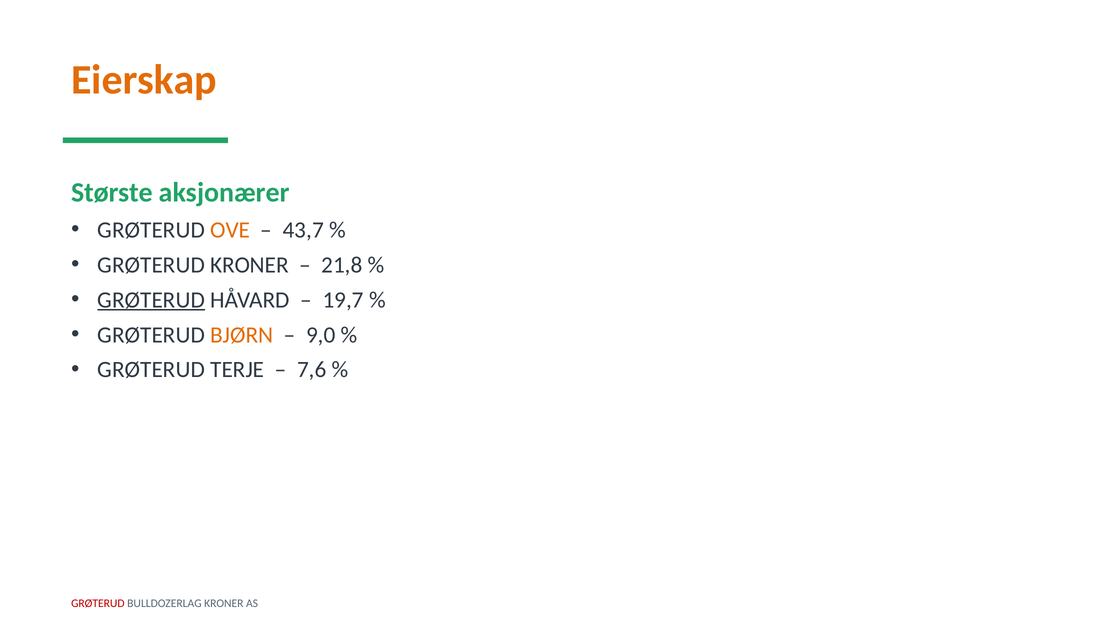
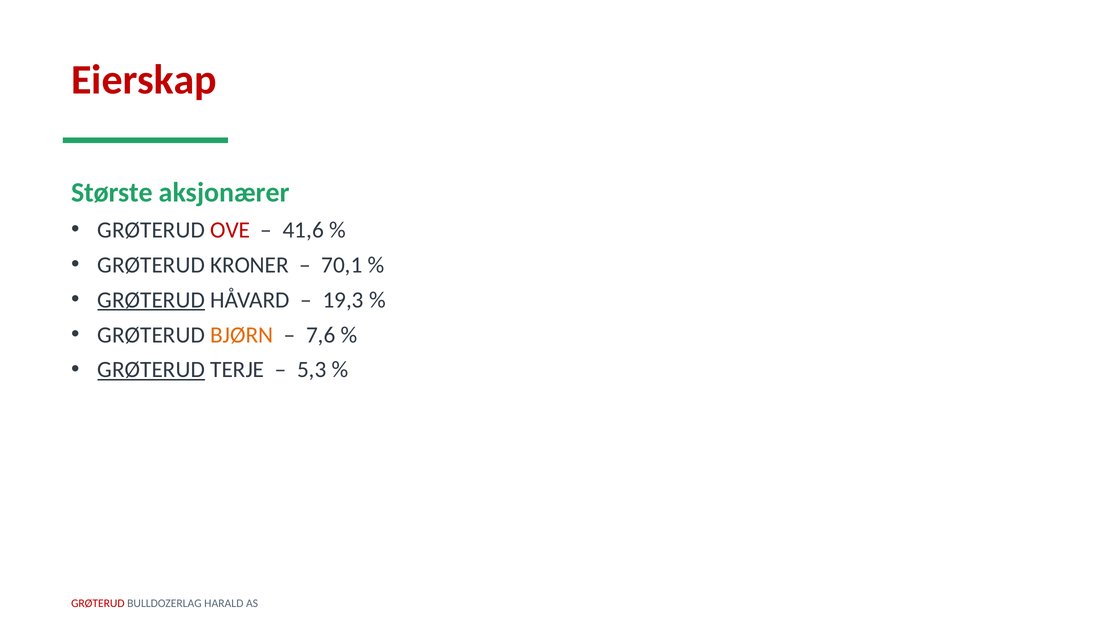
Eierskap colour: orange -> red (144, 80)
OVE colour: orange -> red (230, 230)
43,7: 43,7 -> 41,6 (303, 230)
21,8: 21,8 -> 70,1 (342, 265)
19,7: 19,7 -> 19,3 (343, 300)
9,0: 9,0 -> 7,6 (321, 335)
GRØTERUD underline: none -> present (151, 370)
7,6: 7,6 -> 5,3 (312, 370)
BULLDOZERLAG KRONER: KRONER -> HARALD (224, 603)
